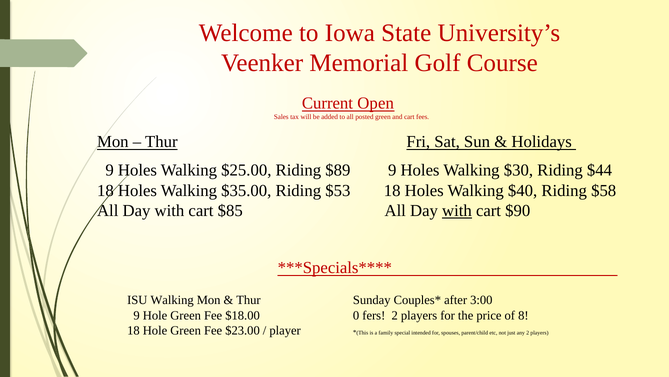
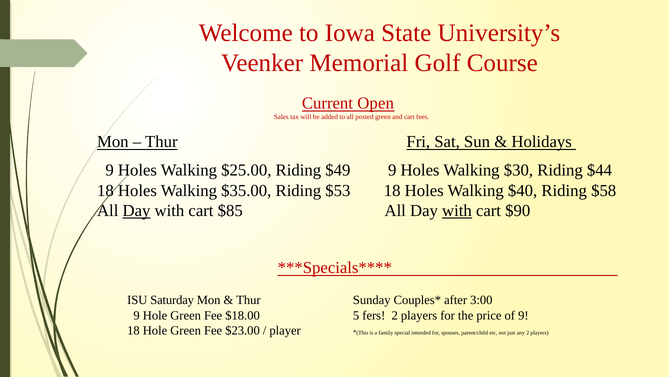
$89: $89 -> $49 (338, 170)
Day underline: none -> present (136, 210)
ISU Walking: Walking -> Saturday (172, 300)
0: 0 -> 5 (356, 315)
of 8: 8 -> 9 (523, 315)
